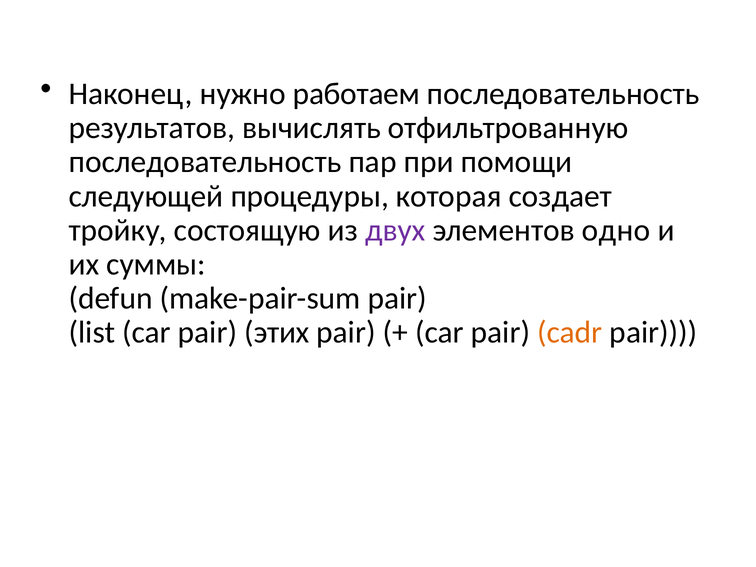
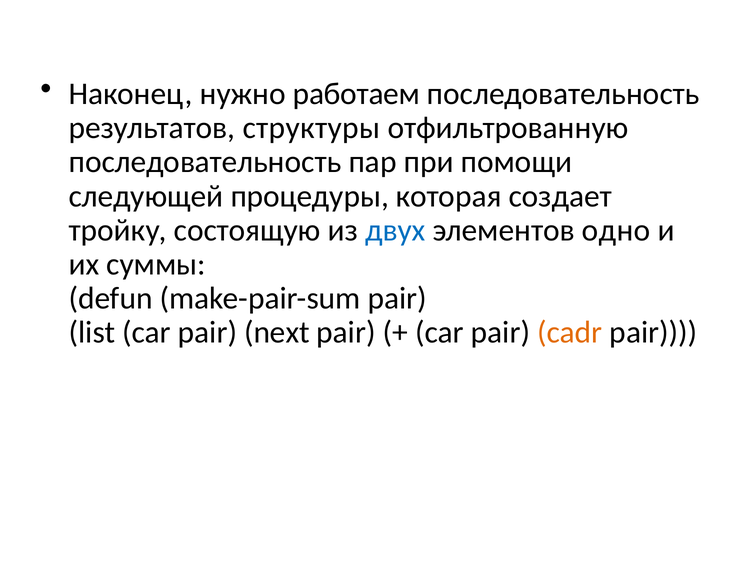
вычислять: вычислять -> структуры (311, 128)
двух colour: purple -> blue (395, 230)
этих: этих -> next (277, 332)
